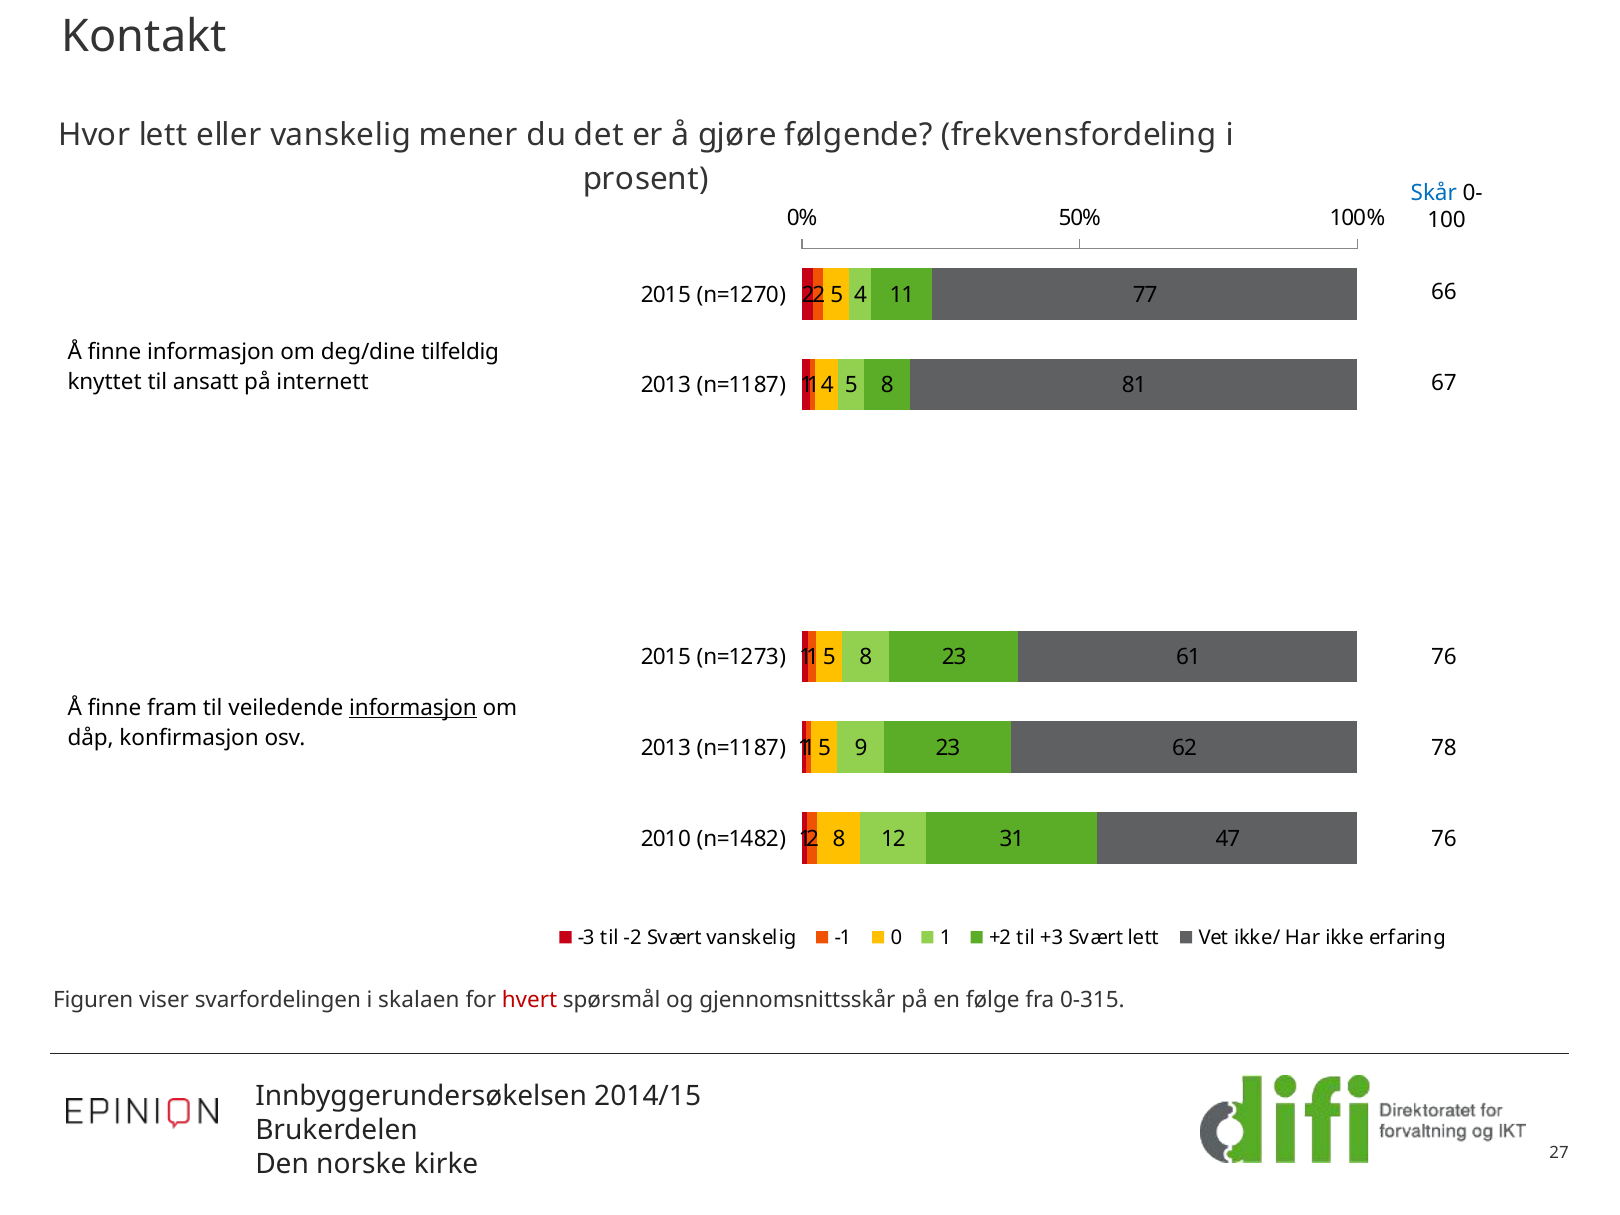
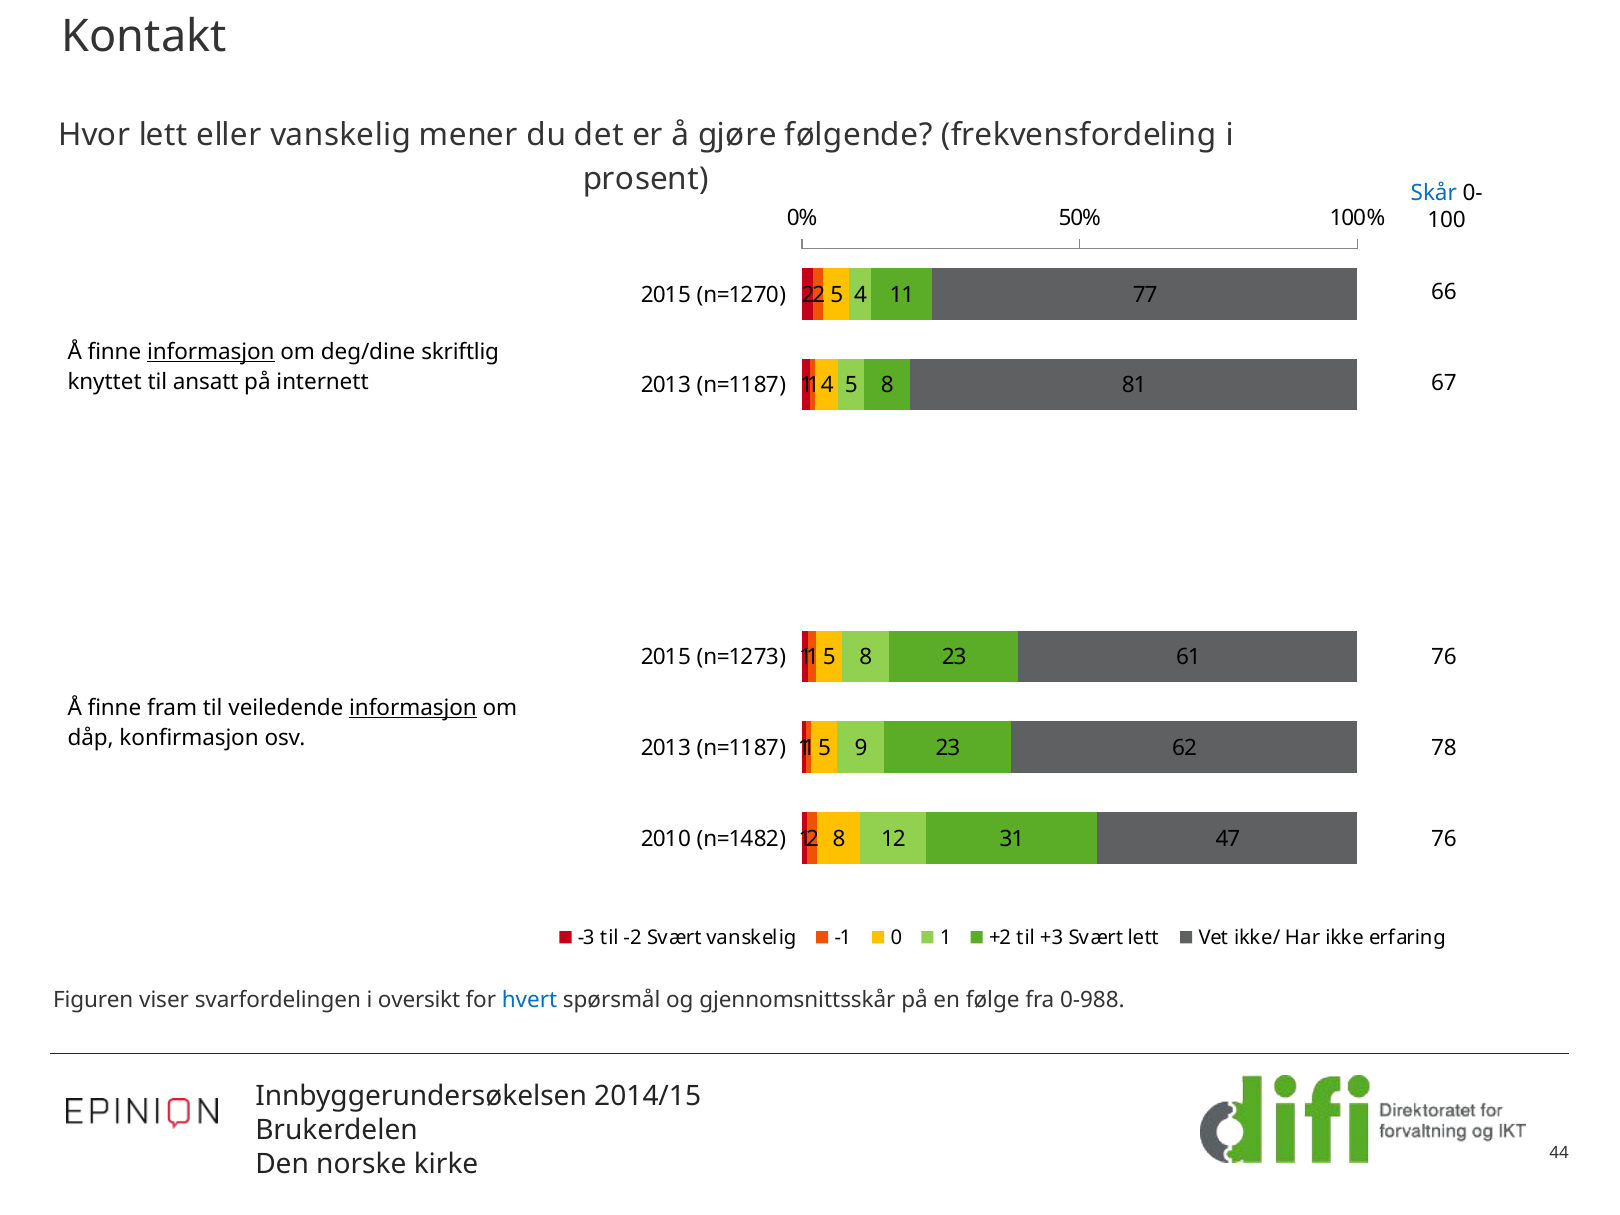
informasjon underline: none -> present (211, 352)
tilfeldig: tilfeldig -> skriftlig (460, 352)
skalaen: skalaen -> oversikt (419, 1000)
hvert colour: red -> blue (529, 1000)
0-315: 0-315 -> 0-988 (1092, 1000)
27: 27 -> 44 (1559, 1153)
